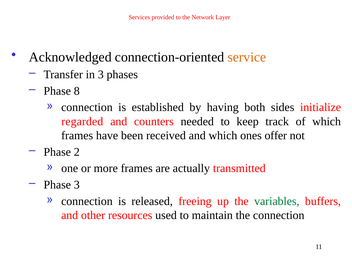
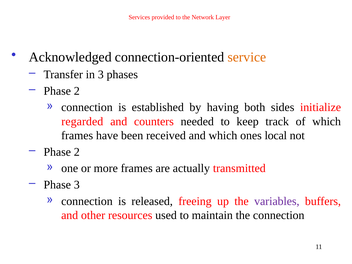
8: 8 -> 2 (77, 91)
offer: offer -> local (276, 135)
variables colour: green -> purple (277, 201)
